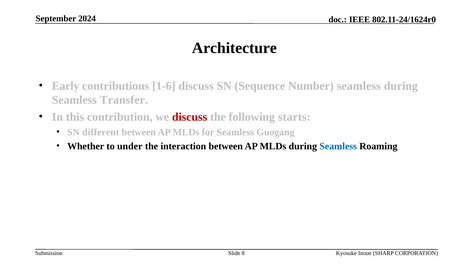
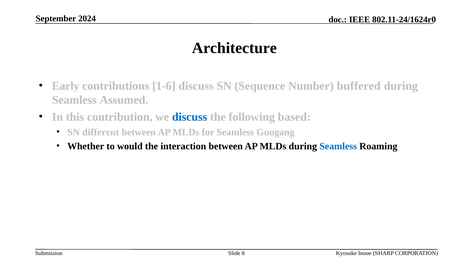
Number seamless: seamless -> buffered (359, 86)
Transfer: Transfer -> Assumed (124, 100)
discuss colour: red -> blue (190, 117)
starts: starts -> based (294, 117)
under: under -> would (130, 146)
